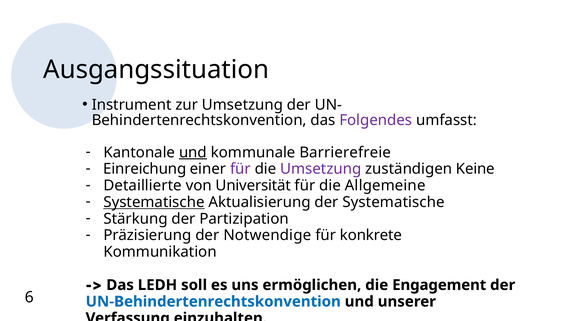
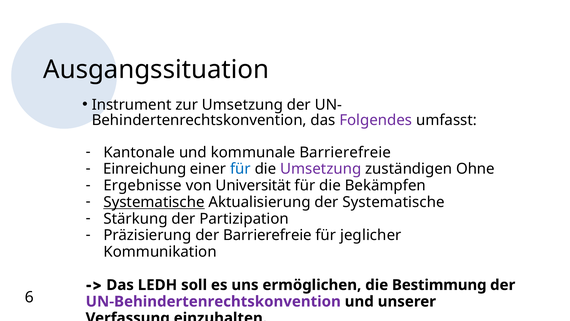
und underline: present -> none (193, 152)
für colour: purple -> blue (240, 169)
Keine: Keine -> Ohne (475, 169)
Detaillierte: Detaillierte -> Ergebnisse (143, 185)
Allgemeine: Allgemeine -> Bekämpfen (385, 185)
der Notwendige: Notwendige -> Barrierefreie (267, 235)
konkrete: konkrete -> jeglicher (371, 235)
Engagement: Engagement -> Bestimmung (439, 285)
UN-Behindertenrechtskonvention colour: blue -> purple (213, 301)
